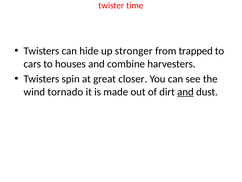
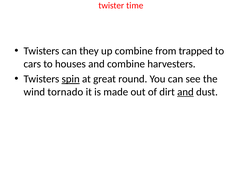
hide: hide -> they (89, 51)
up stronger: stronger -> combine (134, 51)
spin underline: none -> present (71, 79)
closer: closer -> round (133, 79)
